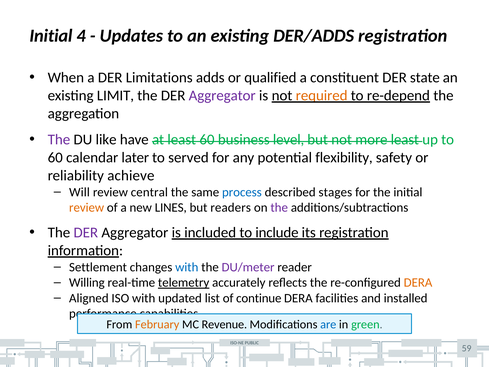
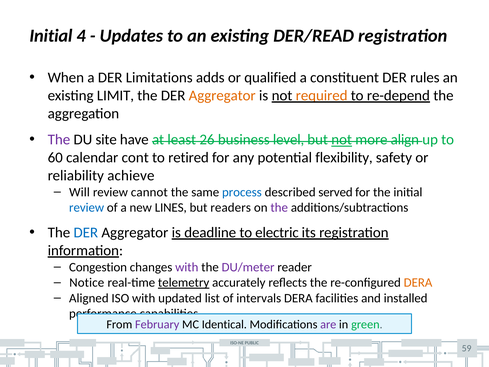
DER/ADDS: DER/ADDS -> DER/READ (314, 36)
state: state -> rules (425, 78)
Aggregator colour: purple -> orange (222, 96)
like: like -> site (106, 140)
least 60: 60 -> 26 (207, 140)
not underline: none -> present (342, 140)
more least: least -> align (405, 140)
later: later -> cont (135, 157)
served: served -> retired (189, 157)
central: central -> cannot (149, 192)
stages: stages -> served (336, 192)
review colour: orange -> blue (87, 207)
DER colour: purple -> blue (86, 232)
included: included -> deadline (210, 232)
include: include -> electric (277, 232)
Settlement: Settlement -> Congestion (98, 267)
with colour: blue -> purple (187, 267)
Willing: Willing -> Notice (87, 282)
continue: continue -> intervals (259, 298)
February colour: orange -> purple (157, 324)
Revenue: Revenue -> Identical (224, 324)
are colour: blue -> purple (328, 324)
